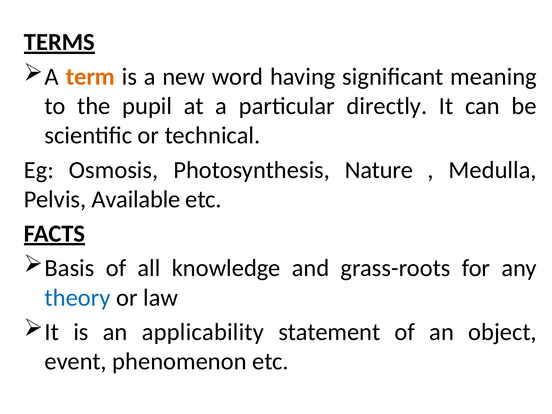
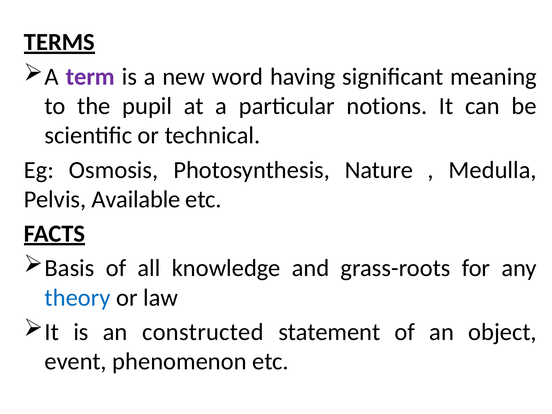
term colour: orange -> purple (90, 77)
directly: directly -> notions (387, 106)
applicability: applicability -> constructed (203, 332)
